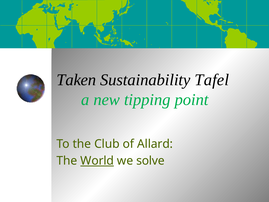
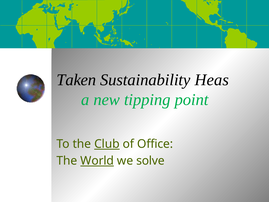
Tafel: Tafel -> Heas (212, 80)
Club underline: none -> present (107, 144)
Allard: Allard -> Office (155, 144)
